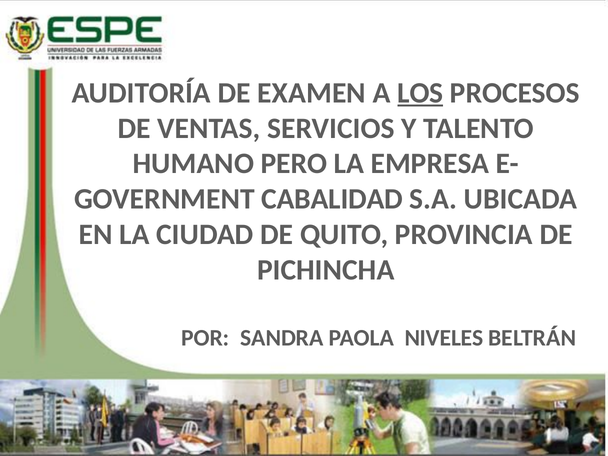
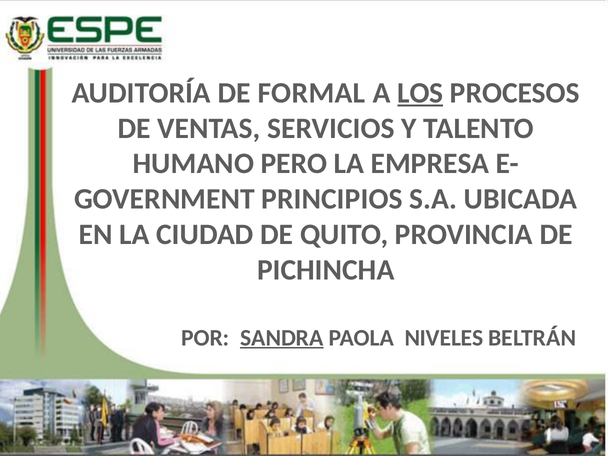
EXAMEN: EXAMEN -> FORMAL (312, 93)
CABALIDAD: CABALIDAD -> PRINCIPIOS (332, 199)
SANDRA underline: none -> present (282, 338)
